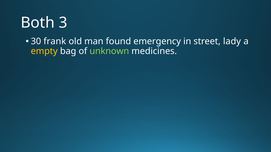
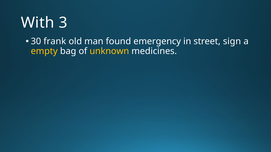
Both: Both -> With (38, 23)
lady: lady -> sign (232, 42)
unknown colour: light green -> yellow (109, 51)
